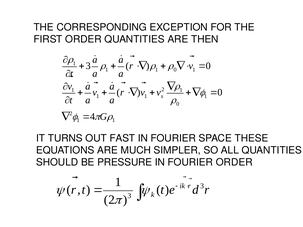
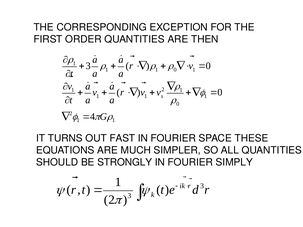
PRESSURE: PRESSURE -> STRONGLY (125, 163)
FOURIER ORDER: ORDER -> SIMPLY (234, 163)
